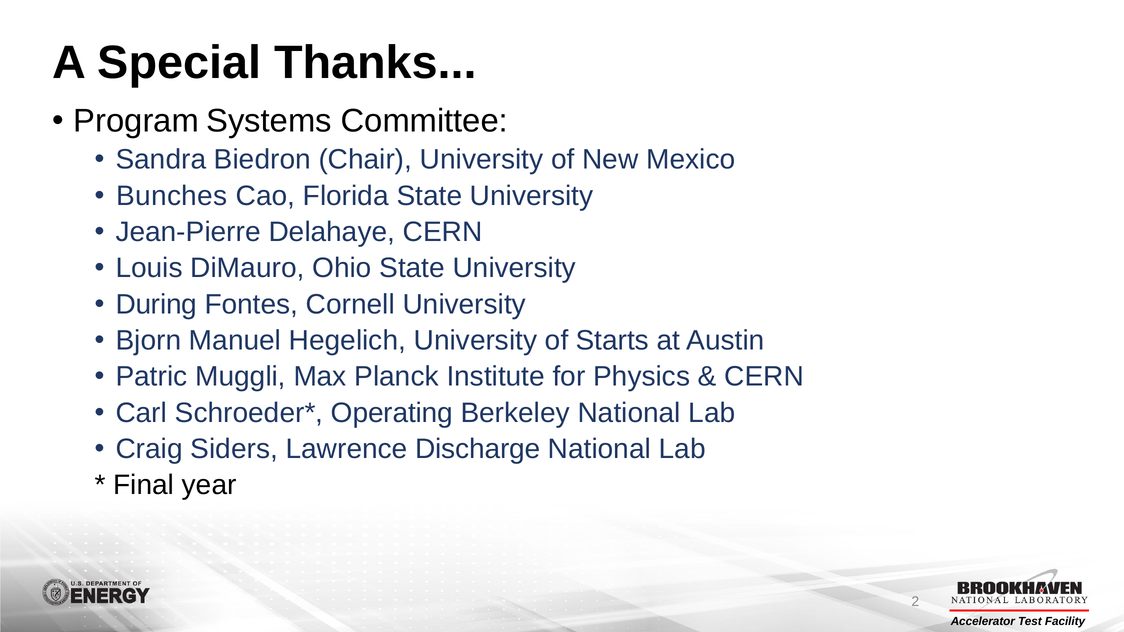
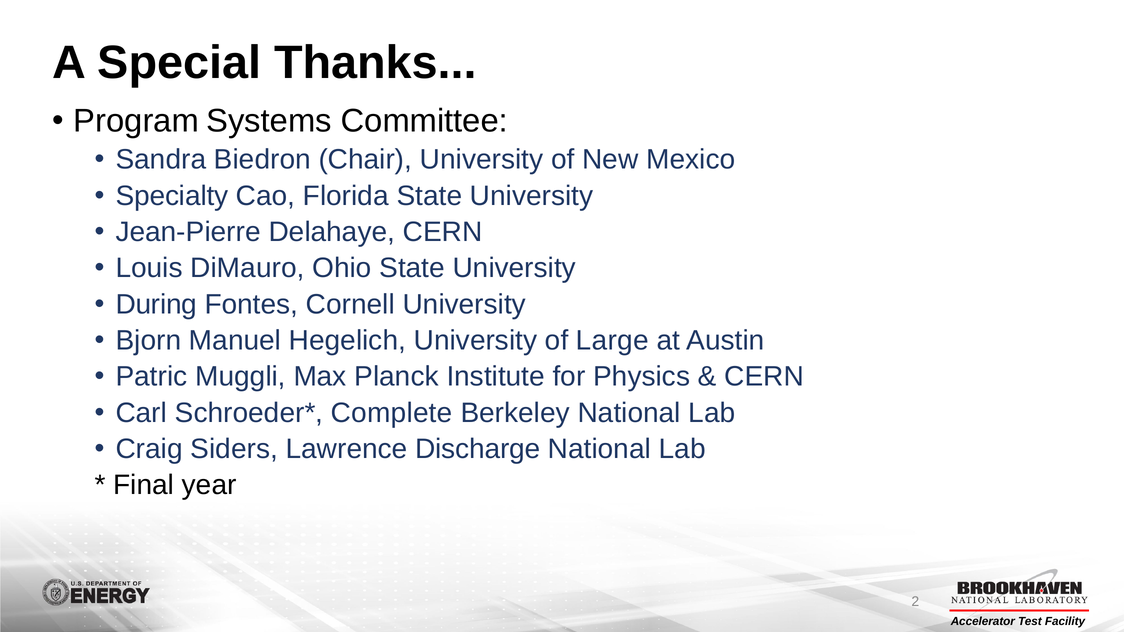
Bunches: Bunches -> Specialty (172, 196)
Starts: Starts -> Large (612, 341)
Operating: Operating -> Complete (392, 413)
